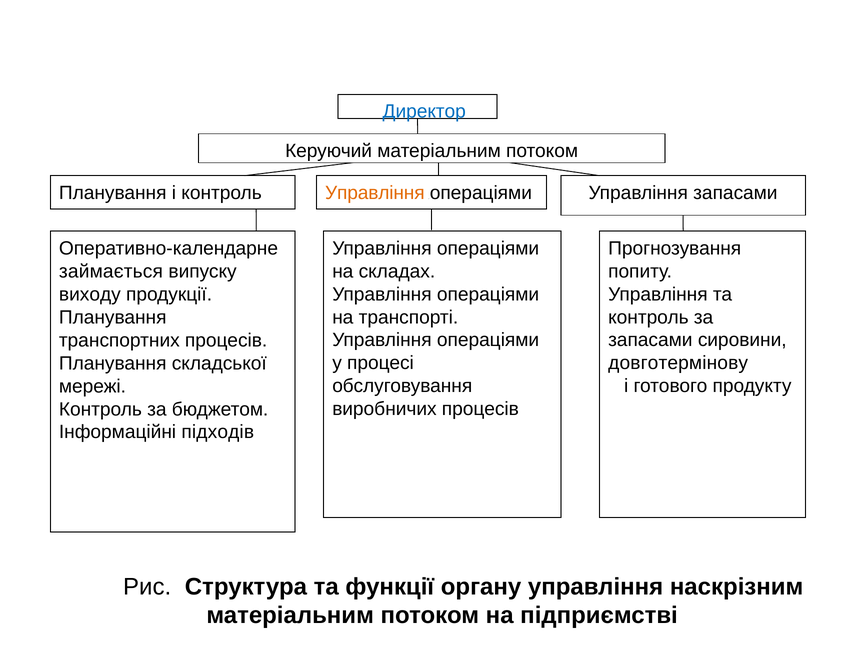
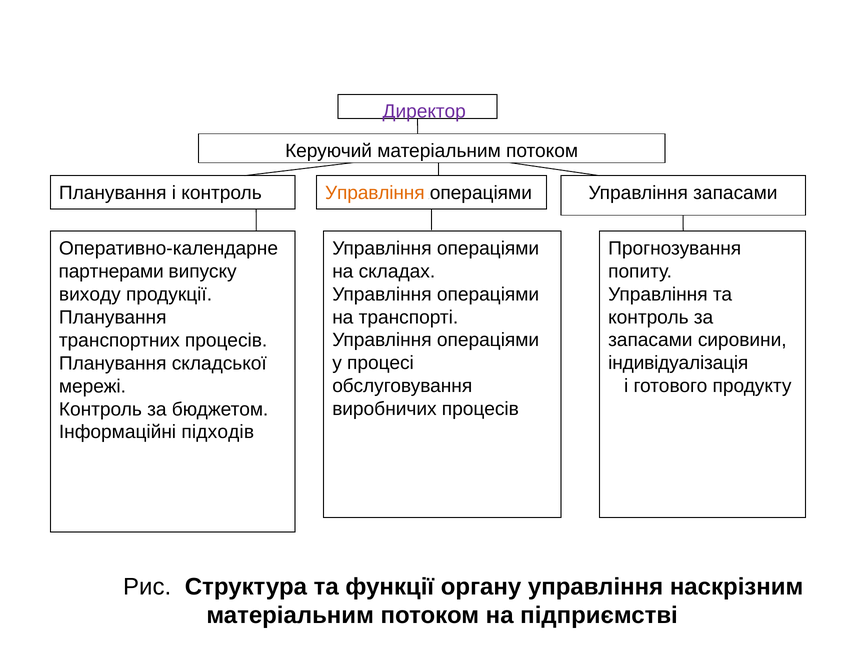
Директор colour: blue -> purple (424, 112)
займається: займається -> партнерами (111, 271)
довготермінову: довготермінову -> індивідуалізація (678, 363)
